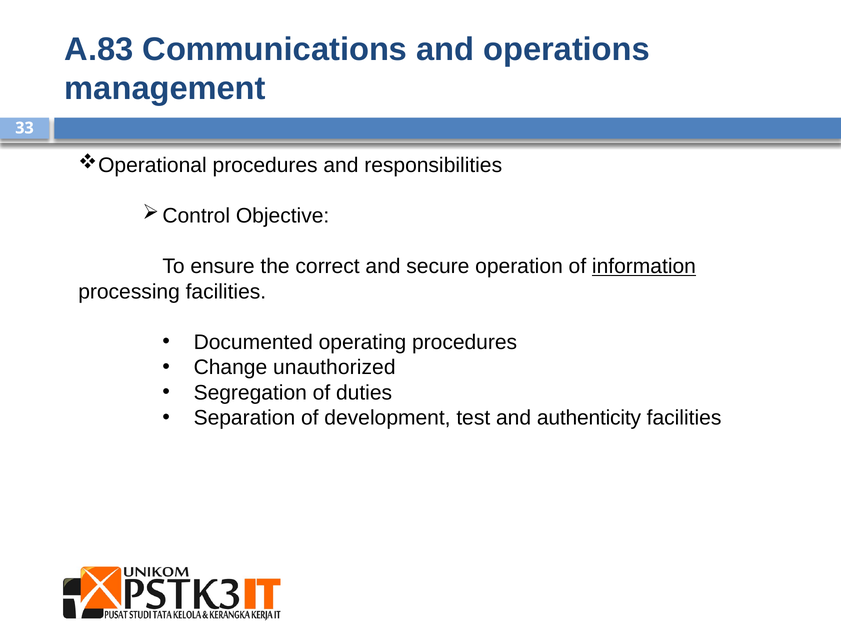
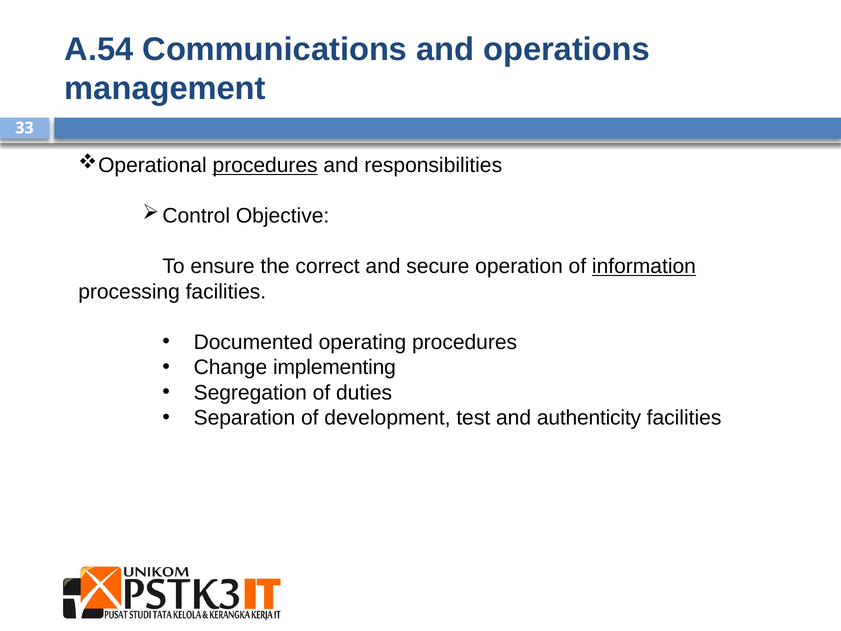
A.83: A.83 -> A.54 (99, 49)
procedures underline: none -> present (265, 165)
unauthorized: unauthorized -> implementing (334, 367)
